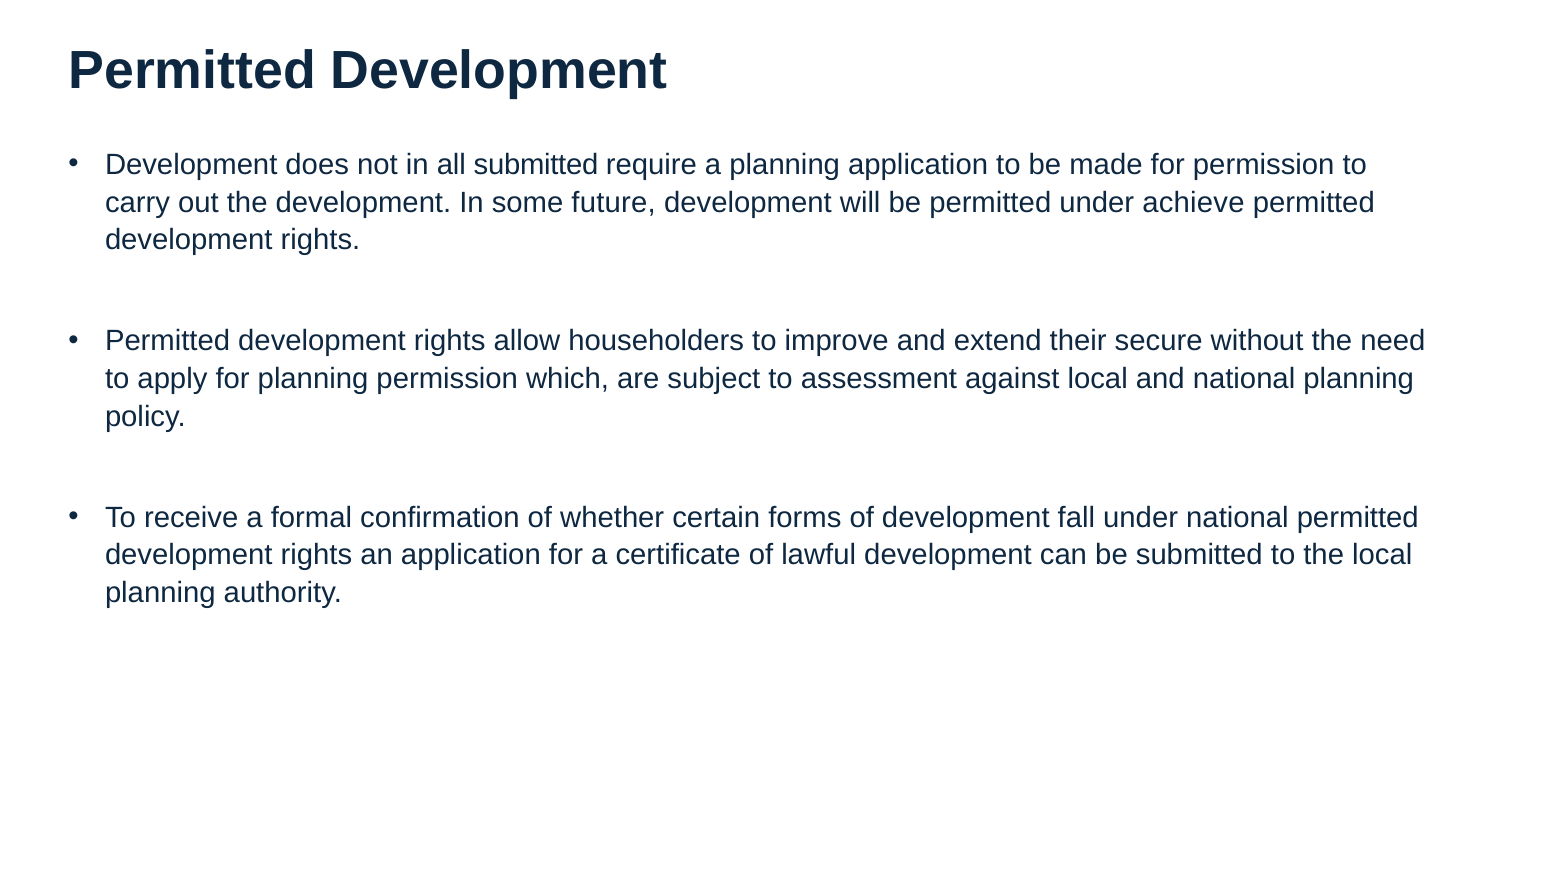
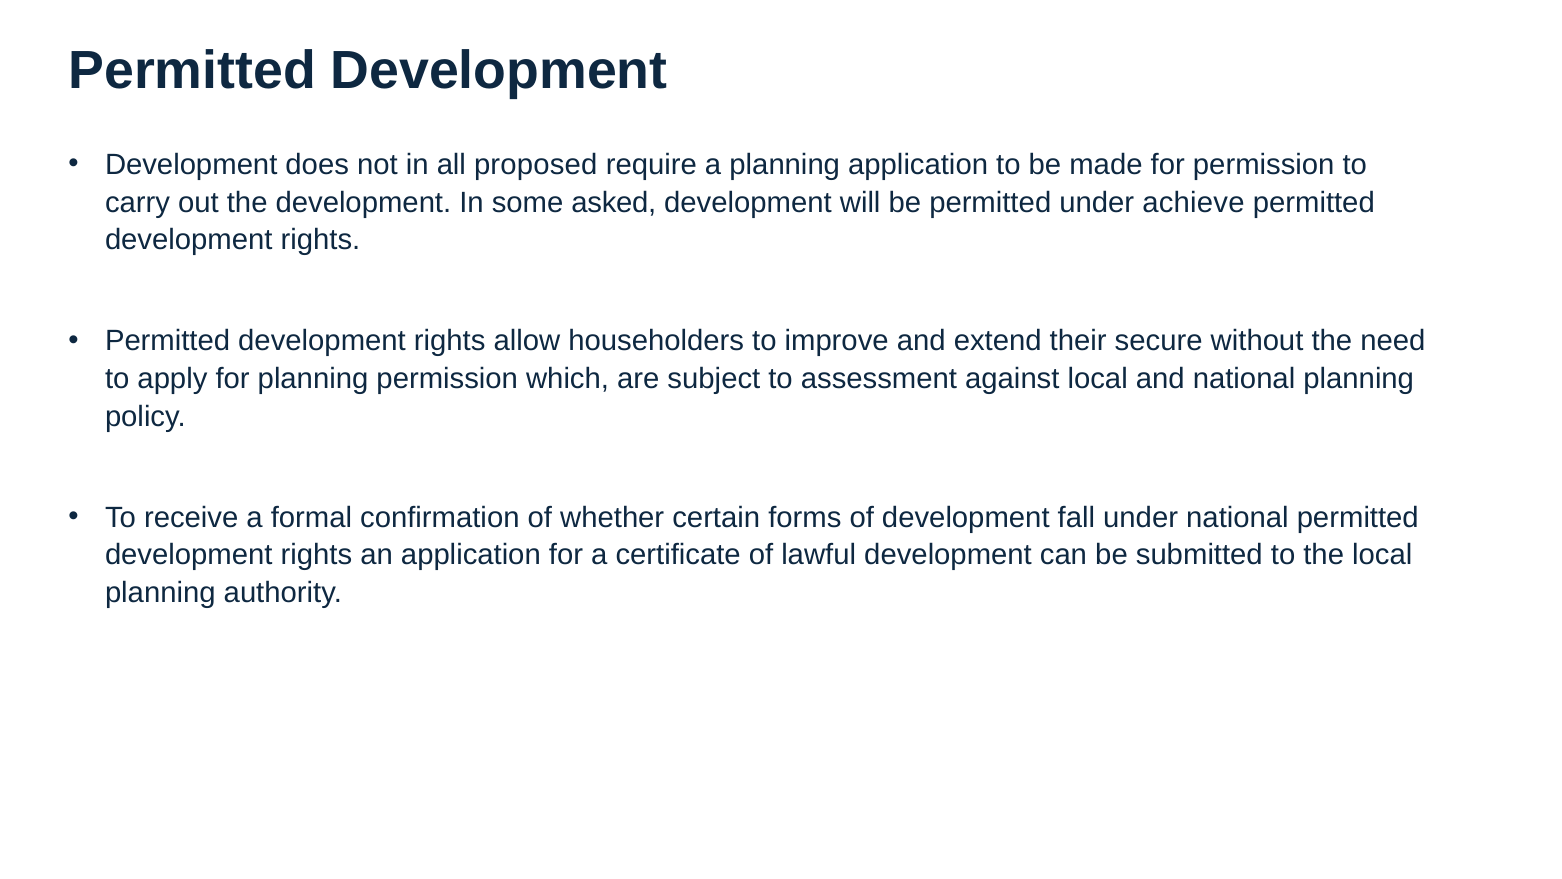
all submitted: submitted -> proposed (536, 165)
future: future -> asked (614, 202)
